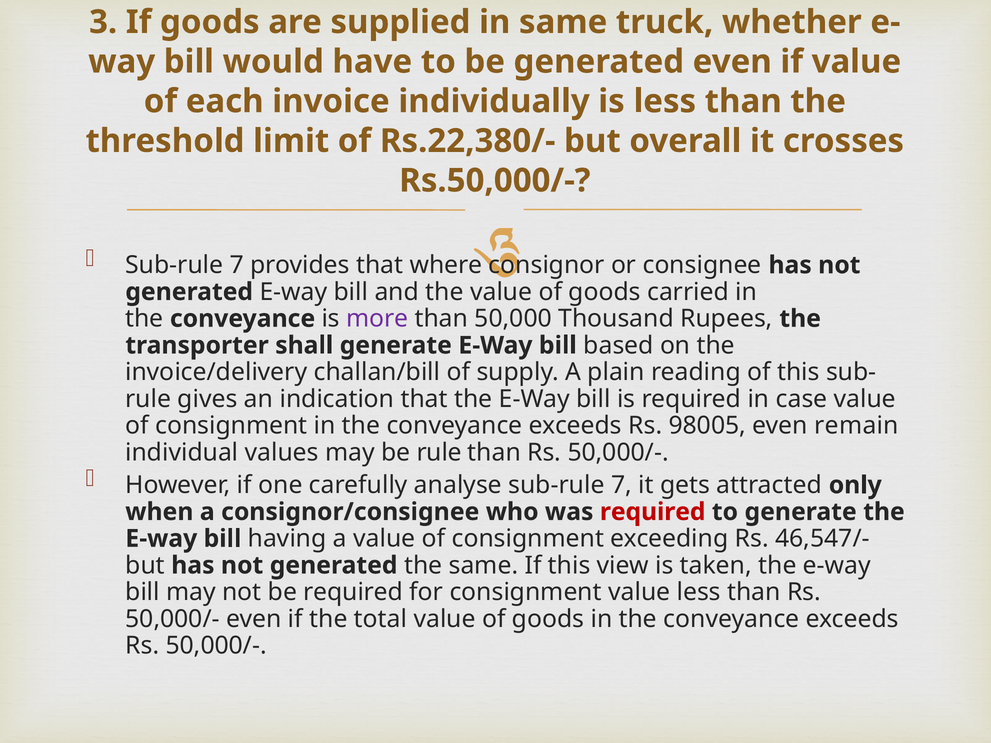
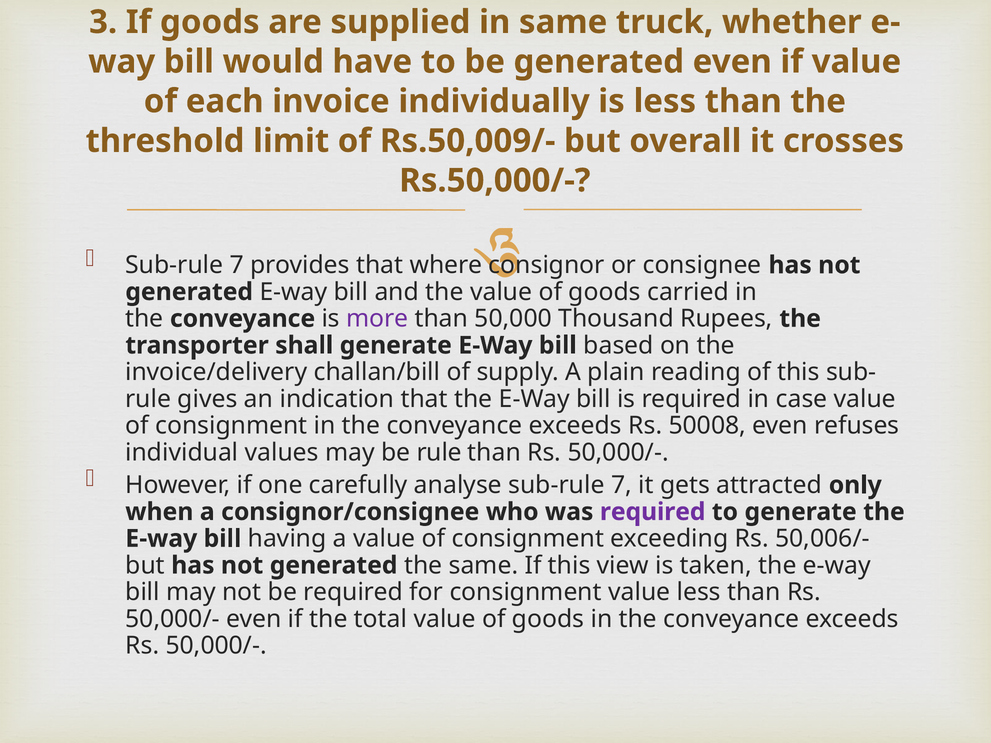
Rs.22,380/-: Rs.22,380/- -> Rs.50,009/- (468, 141)
98005: 98005 -> 50008 (707, 426)
remain: remain -> refuses (857, 426)
required colour: red -> purple (653, 512)
46,547/-: 46,547/- -> 50,006/- (822, 539)
